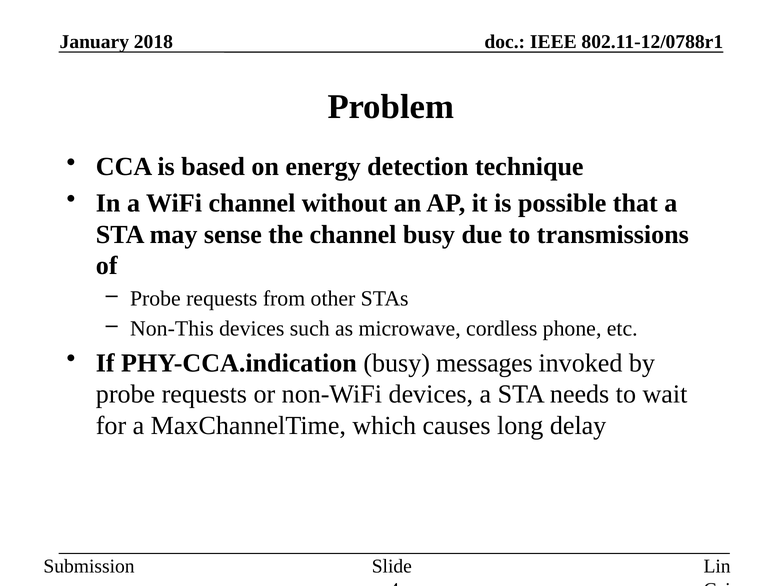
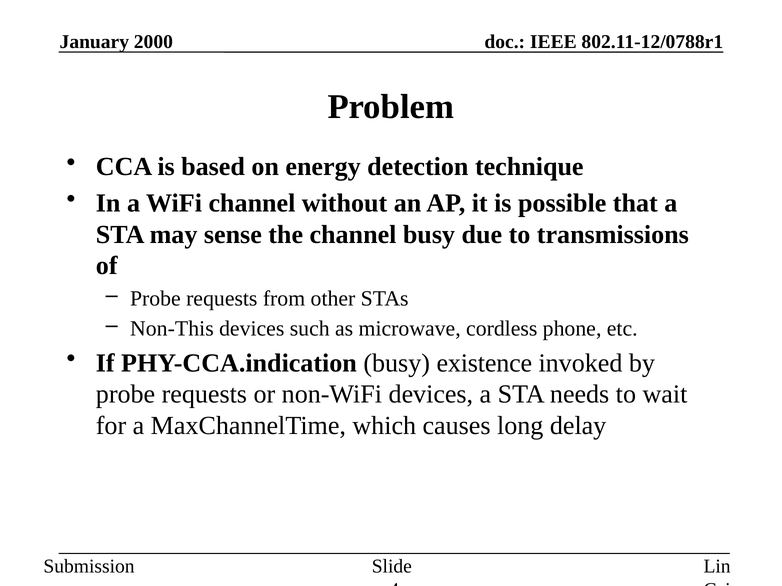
2018: 2018 -> 2000 (153, 42)
messages: messages -> existence (484, 363)
